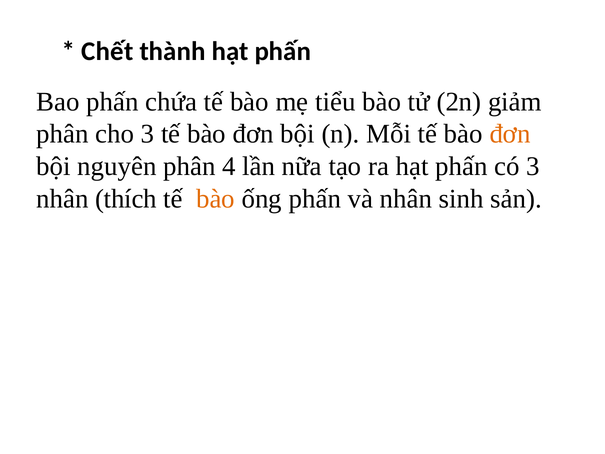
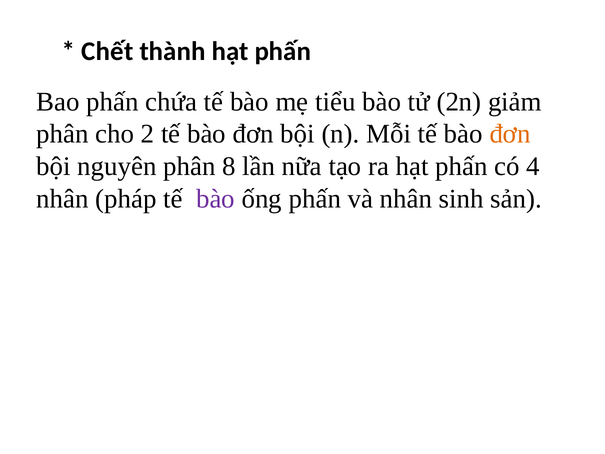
cho 3: 3 -> 2 (148, 134)
4: 4 -> 8 (229, 166)
có 3: 3 -> 4 (533, 166)
thích: thích -> pháp (126, 199)
bào colour: orange -> purple (215, 199)
